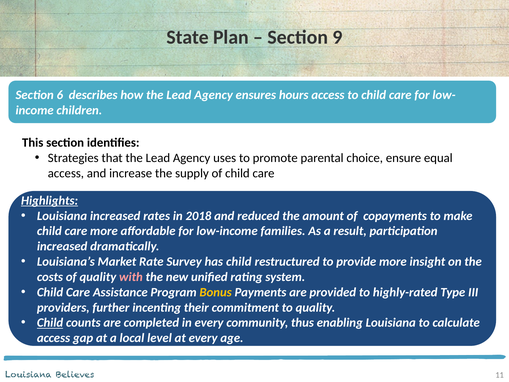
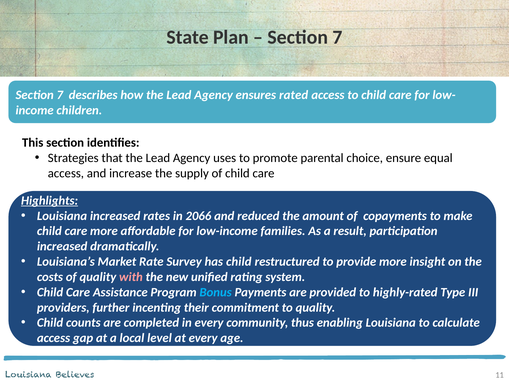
9: 9 -> 7 (337, 37)
6: 6 -> 7 (60, 95)
hours: hours -> rated (294, 95)
2018: 2018 -> 2066 (198, 216)
Bonus colour: yellow -> light blue (216, 292)
Child underline: present -> none (50, 323)
